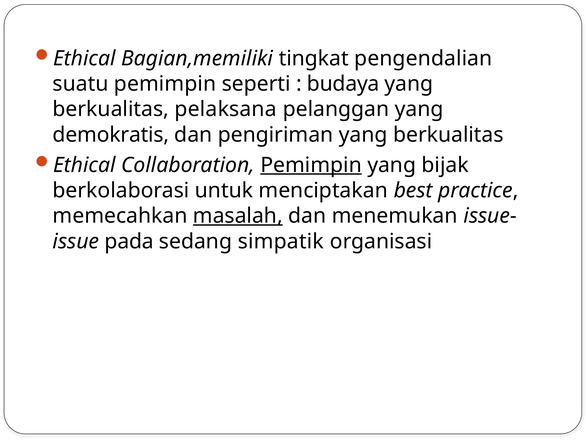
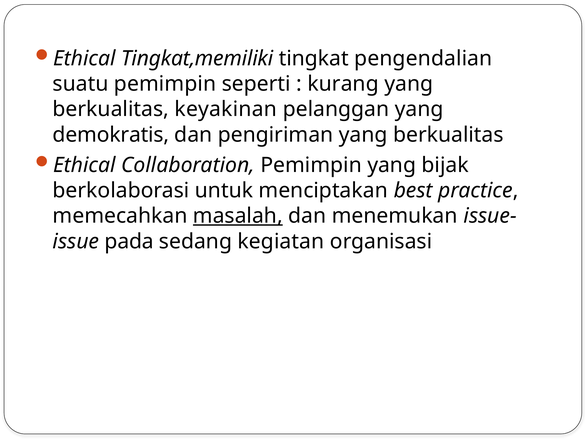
Bagian,memiliki: Bagian,memiliki -> Tingkat,memiliki (197, 58)
budaya: budaya -> kurang (343, 84)
pelaksana: pelaksana -> keyakinan (226, 109)
Pemimpin underline: present -> none (311, 165)
simpatik: simpatik -> kegiatan (281, 241)
